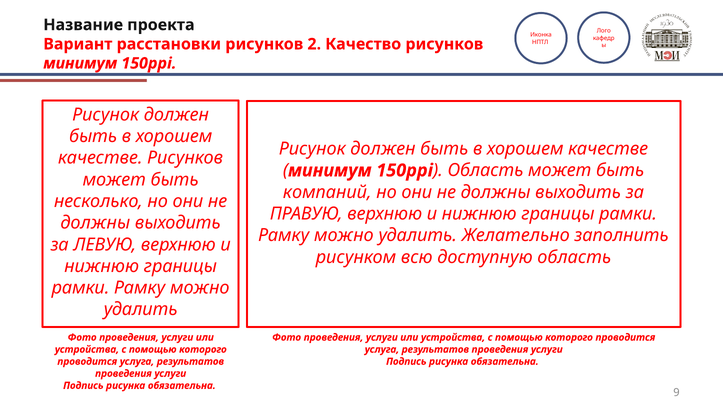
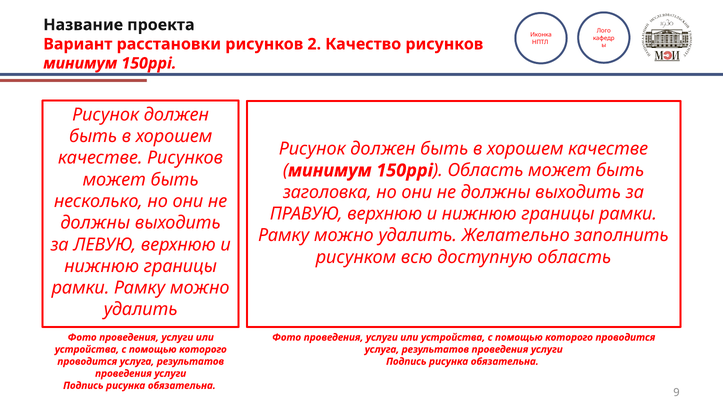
компаний: компаний -> заголовка (327, 192)
